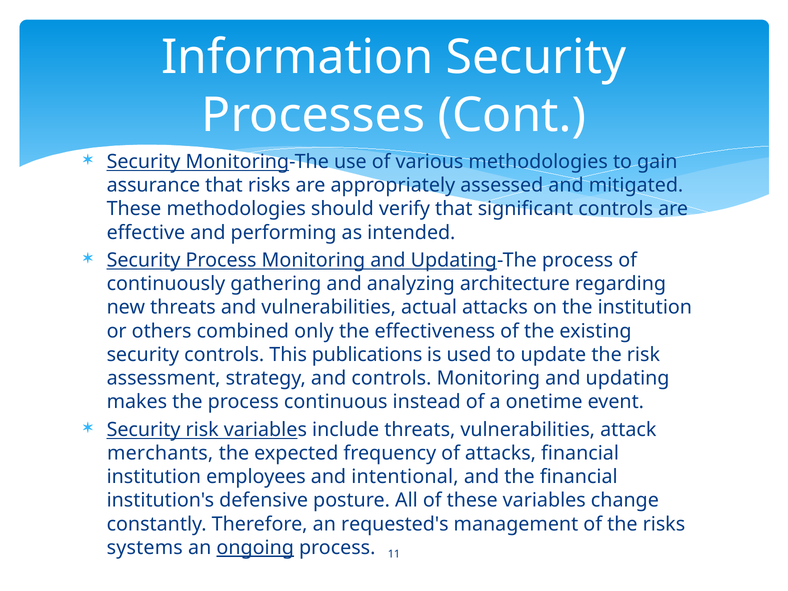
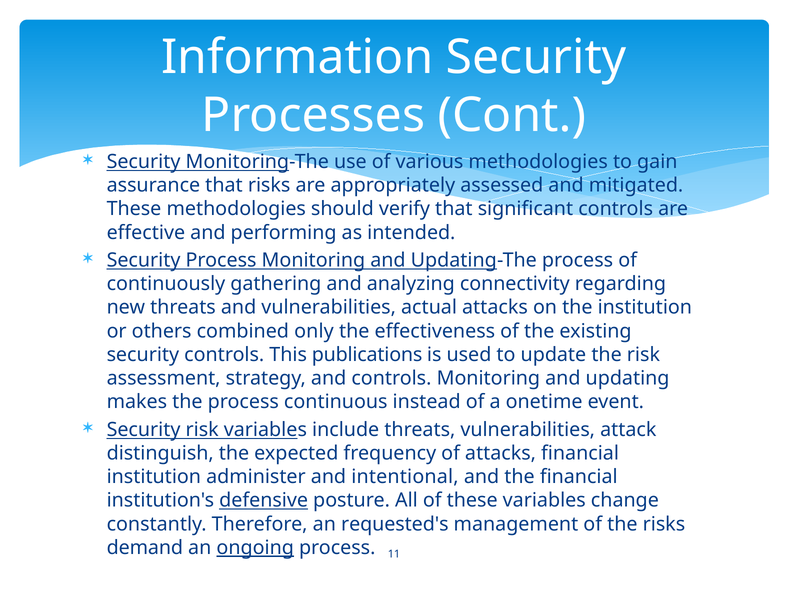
architecture: architecture -> connectivity (515, 284)
merchants: merchants -> distinguish (160, 453)
employees: employees -> administer (256, 477)
defensive underline: none -> present (264, 500)
systems: systems -> demand (145, 548)
